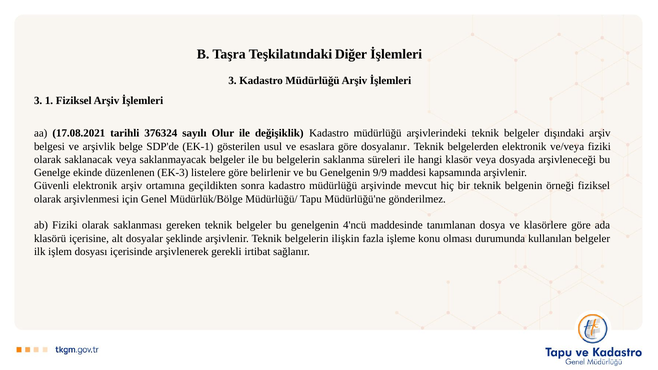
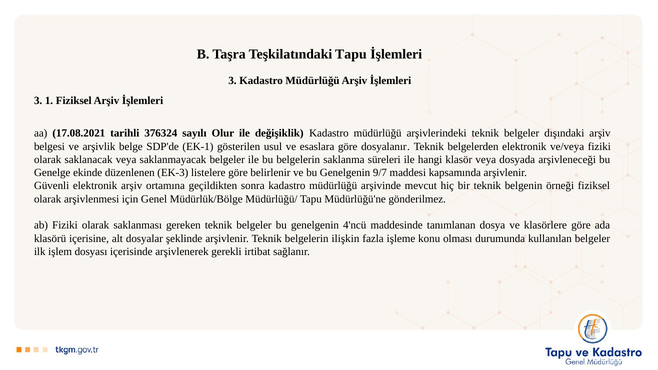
Teşkilatındaki Diğer: Diğer -> Tapu (351, 54)
9/9: 9/9 -> 9/7 (380, 173)
